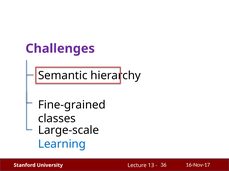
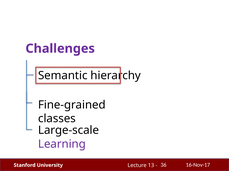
Learning colour: blue -> purple (62, 145)
